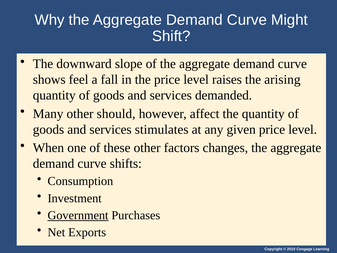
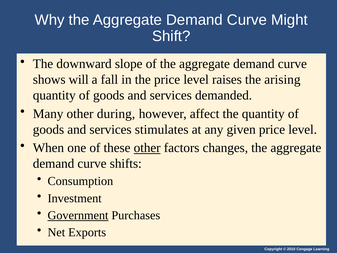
feel: feel -> will (79, 80)
should: should -> during (116, 114)
other underline: none -> present (147, 148)
